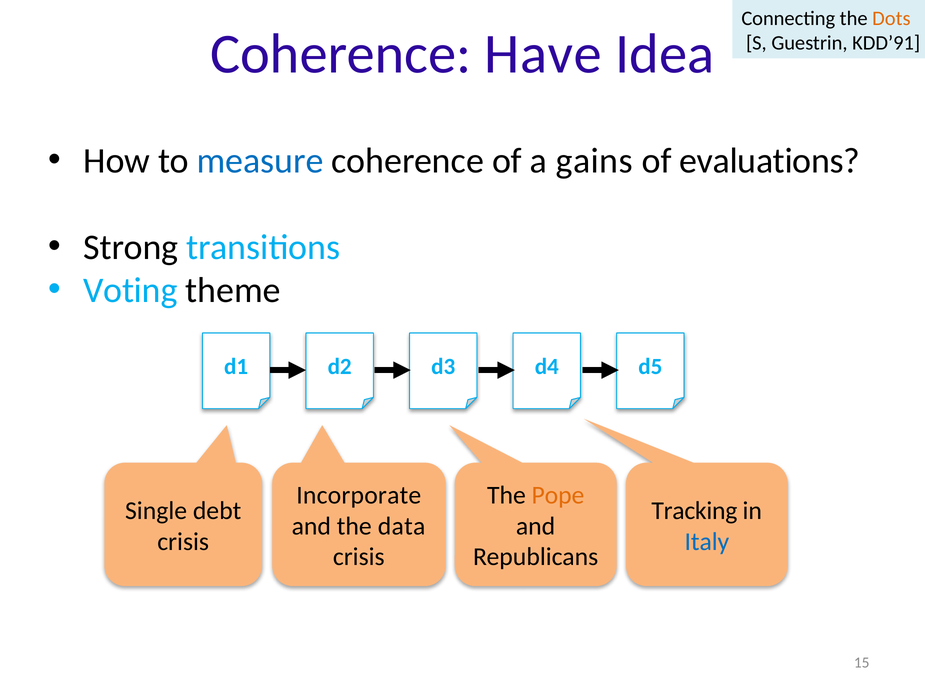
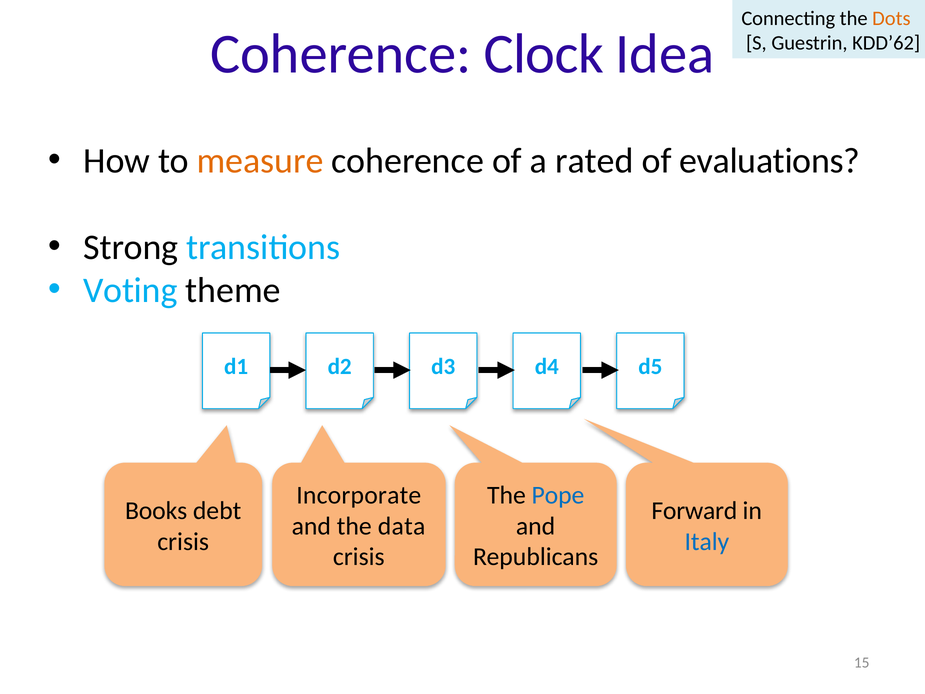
Have: Have -> Clock (544, 54)
KDD’91: KDD’91 -> KDD’62 (886, 43)
measure colour: blue -> orange (260, 161)
gains: gains -> rated (594, 161)
Pope colour: orange -> blue (558, 495)
Single: Single -> Books (156, 511)
Tracking: Tracking -> Forward (694, 511)
